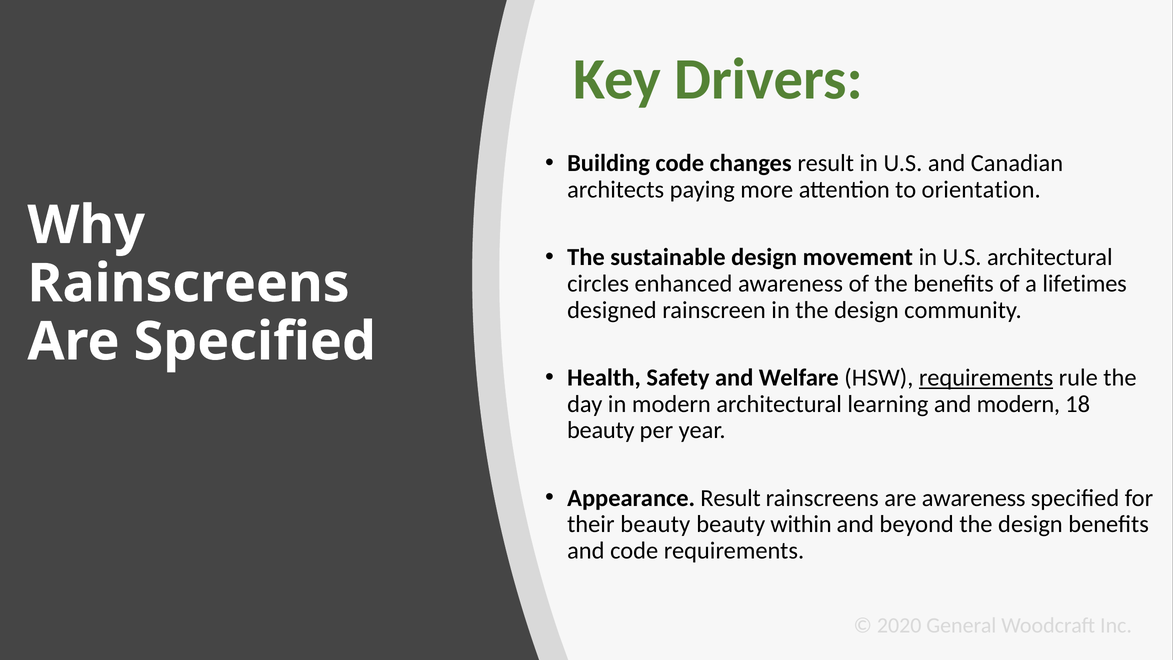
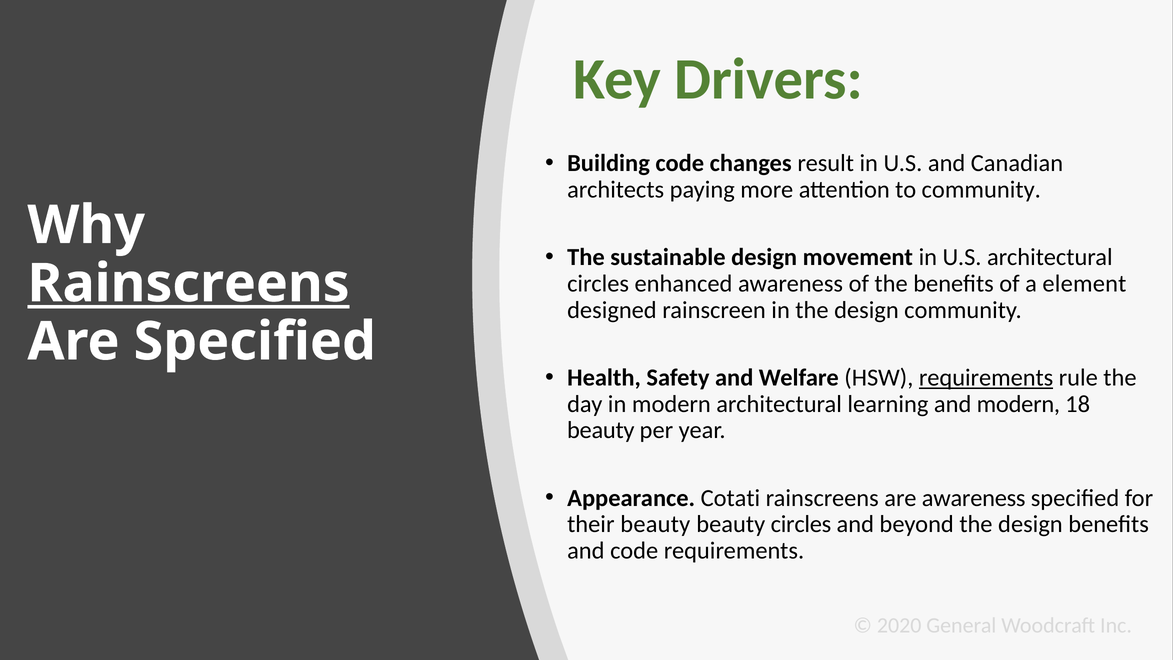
to orientation: orientation -> community (981, 189)
lifetimes: lifetimes -> element (1084, 283)
Rainscreens underline: none -> present (189, 283)
Appearance Result: Result -> Cotati (730, 498)
beauty within: within -> circles (801, 524)
